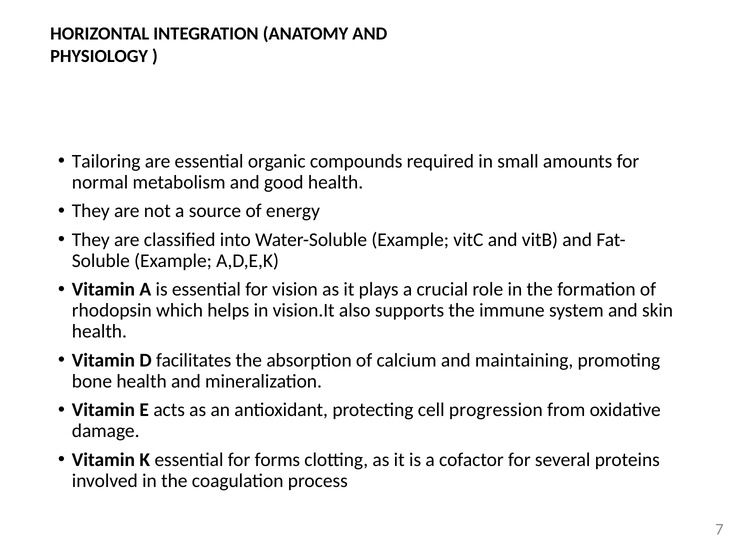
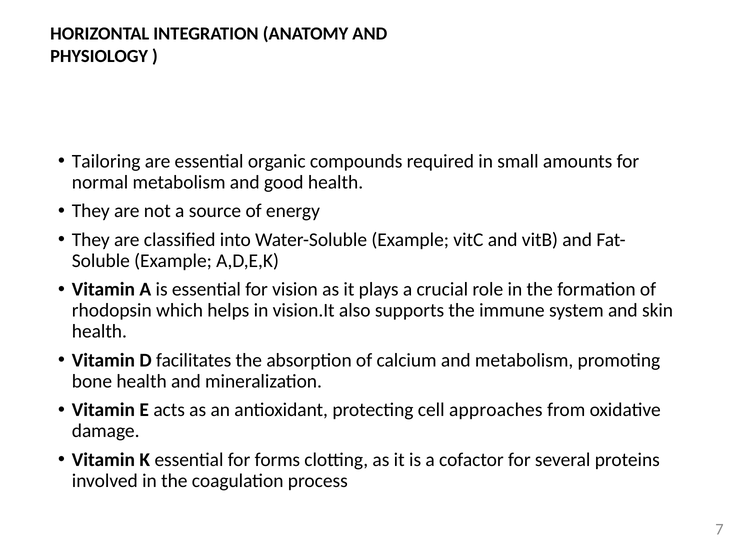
and maintaining: maintaining -> metabolism (524, 360)
progression: progression -> approaches (496, 410)
